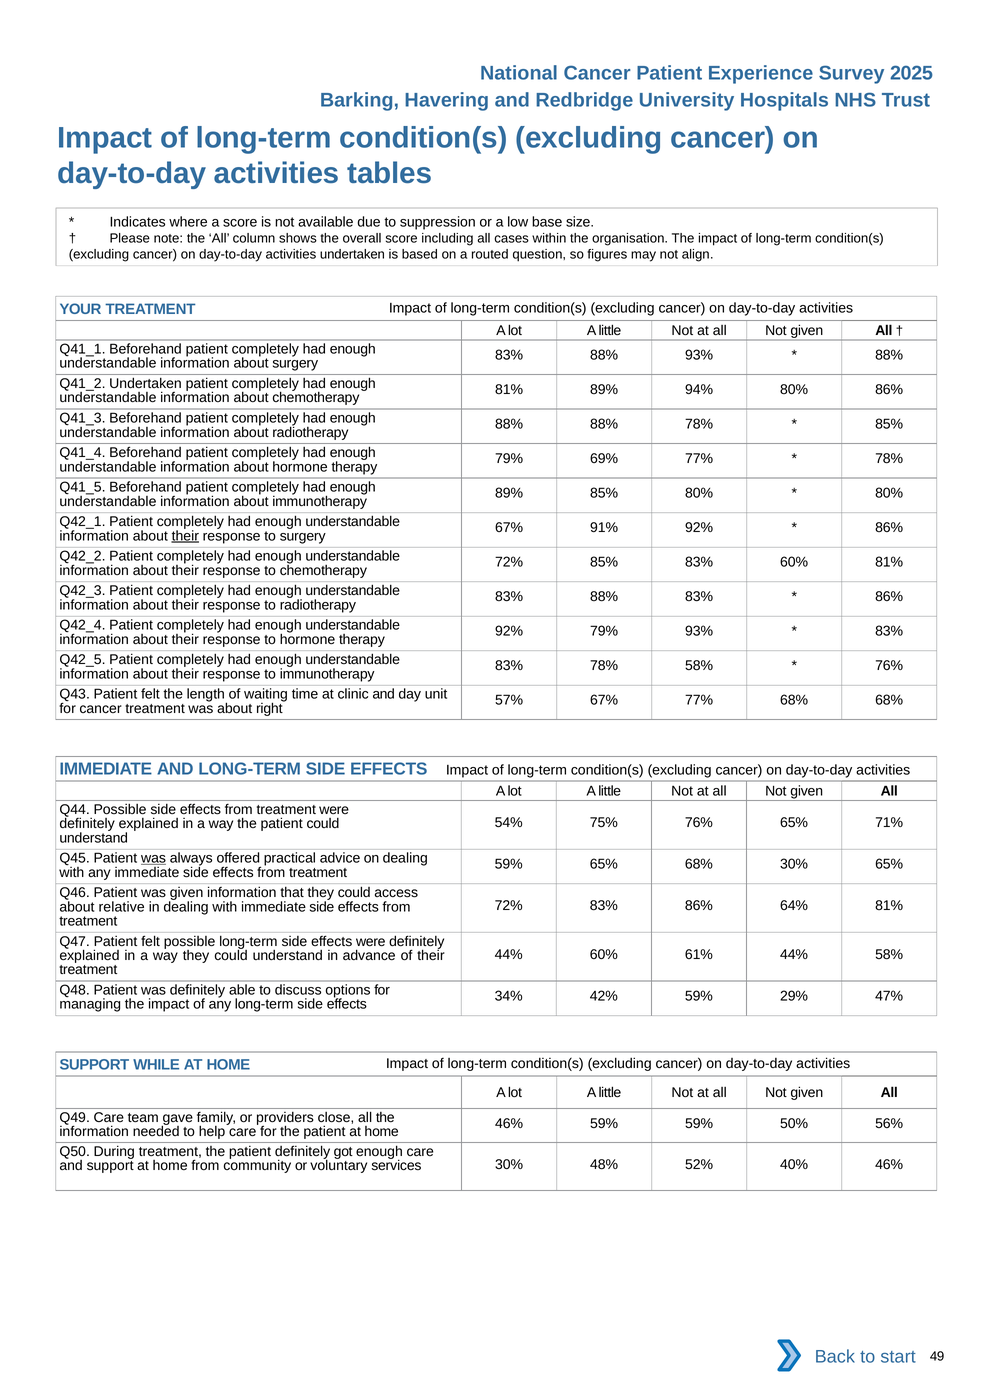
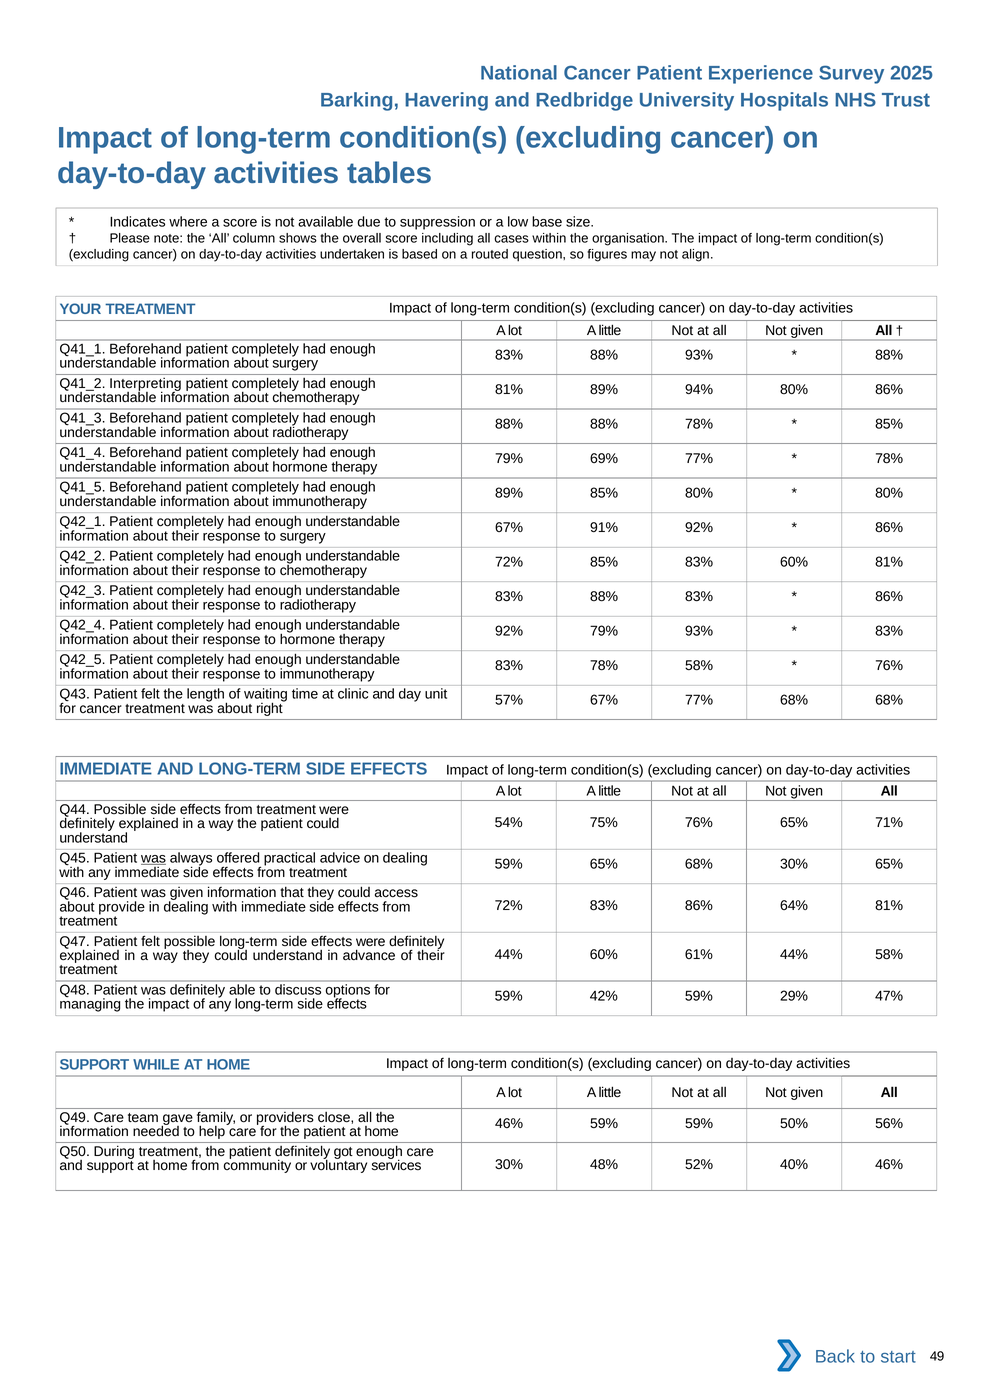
Undertaken: Undertaken -> Interpreting (145, 384)
their underline: present -> none (185, 536)
relative: relative -> provide (122, 907)
34%: 34% -> 59% (509, 996)
